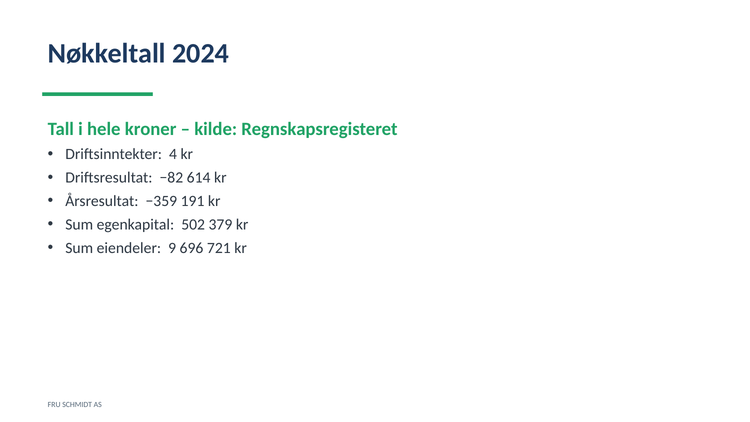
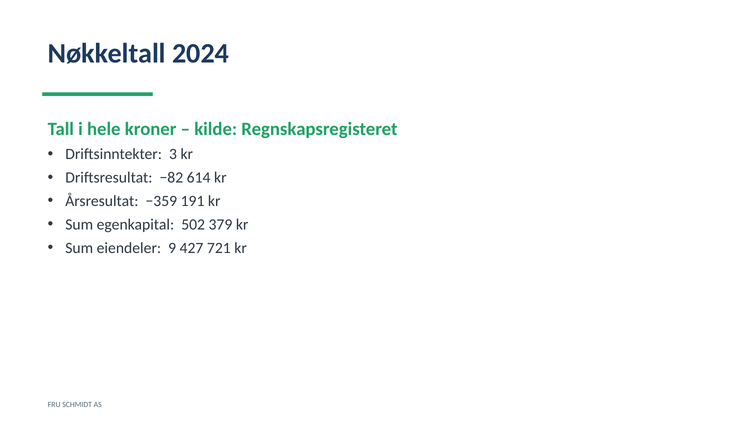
4: 4 -> 3 (173, 154)
696: 696 -> 427 (191, 248)
